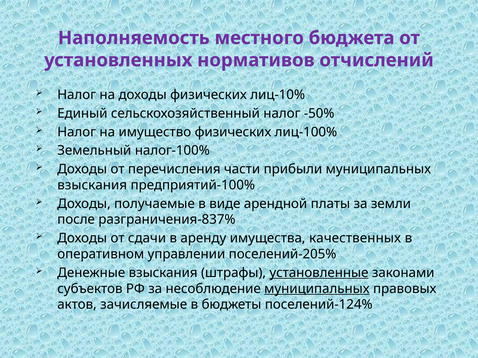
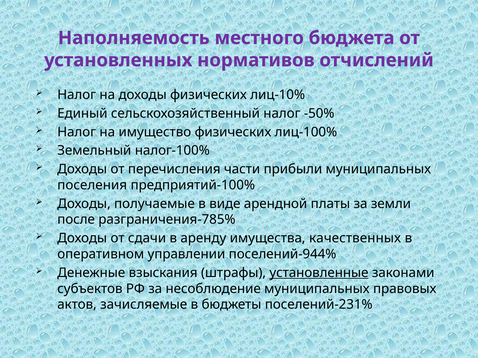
взыскания: взыскания -> поселения (92, 185)
разграничения-837%: разграничения-837% -> разграничения-785% (167, 220)
поселений-205%: поселений-205% -> поселений-944% (283, 254)
муниципальных underline: present -> none (317, 289)
поселений-124%: поселений-124% -> поселений-231% (319, 305)
